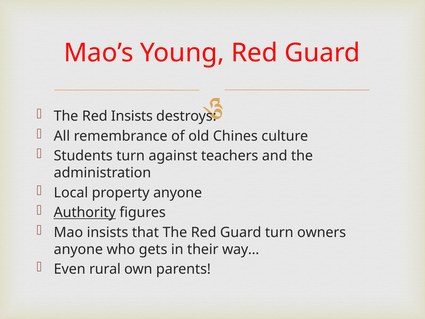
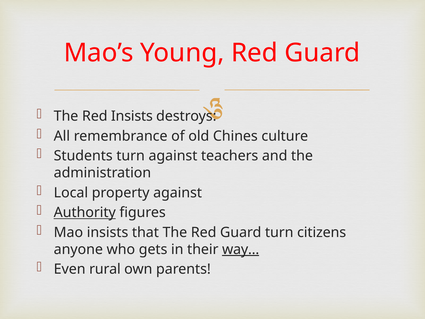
property anyone: anyone -> against (178, 193)
owners: owners -> citizens (322, 232)
way… underline: none -> present (241, 249)
